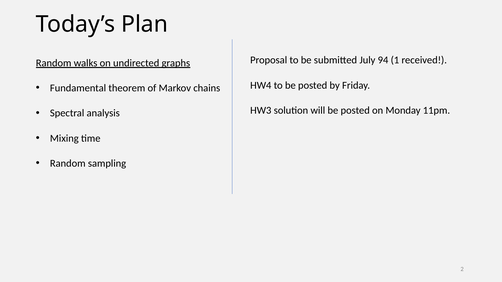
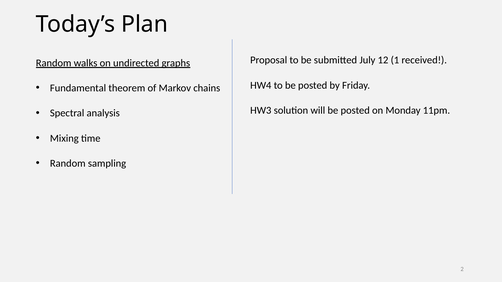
94: 94 -> 12 (383, 60)
